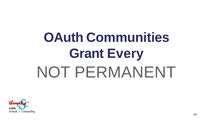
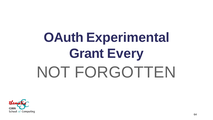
Communities: Communities -> Experimental (128, 37)
PERMANENT: PERMANENT -> FORGOTTEN (125, 72)
